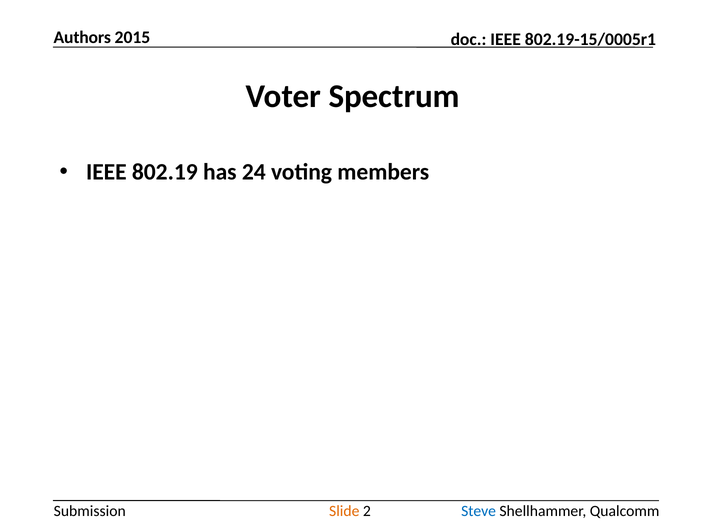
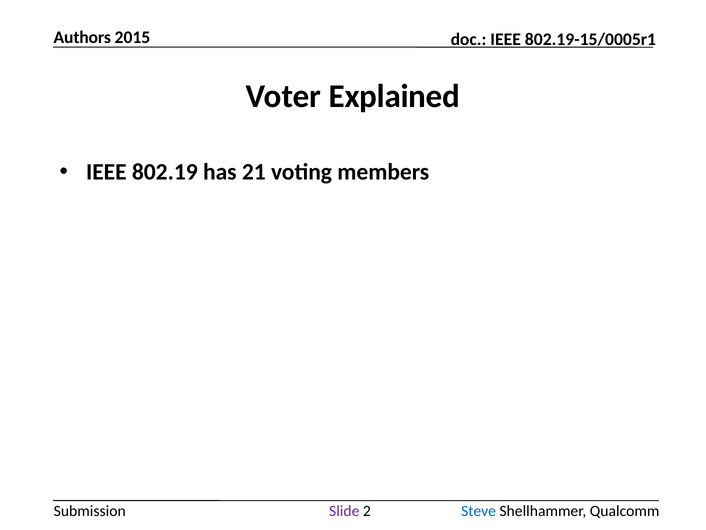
Spectrum: Spectrum -> Explained (394, 96)
24: 24 -> 21 (254, 172)
Slide colour: orange -> purple (344, 510)
